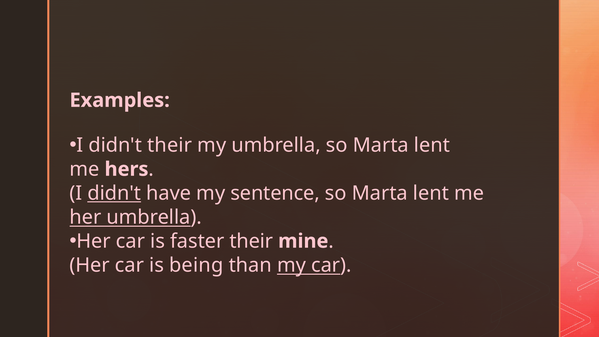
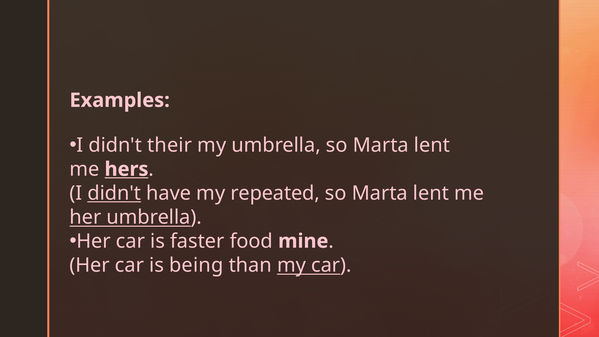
hers underline: none -> present (127, 169)
sentence: sentence -> repeated (275, 193)
faster their: their -> food (251, 241)
